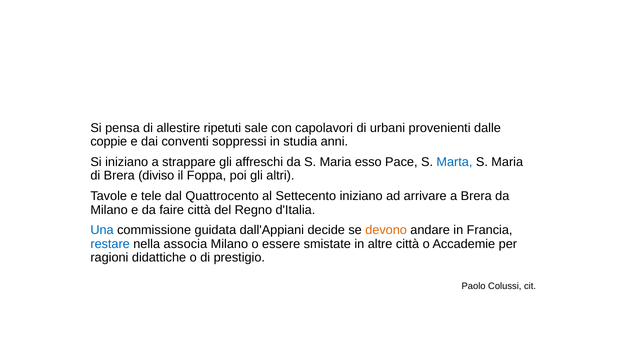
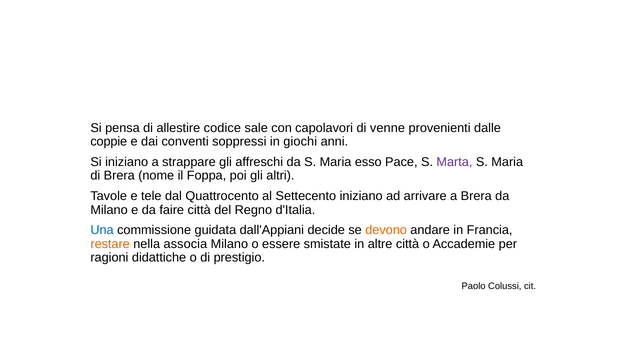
ripetuti: ripetuti -> codice (222, 128)
urbani: urbani -> venne (387, 128)
studia: studia -> giochi (300, 142)
Marta colour: blue -> purple (454, 162)
diviso: diviso -> nome (156, 176)
restare colour: blue -> orange (110, 244)
